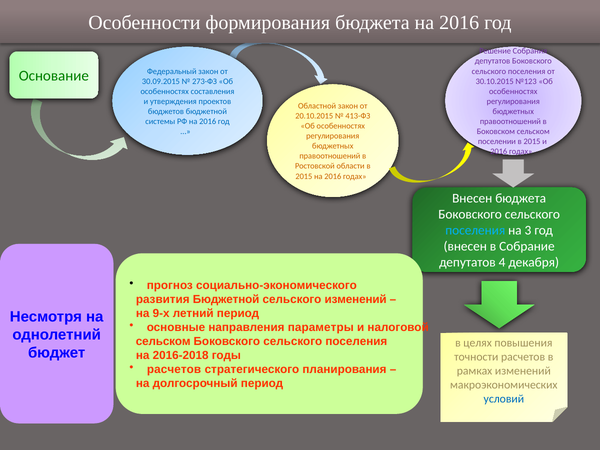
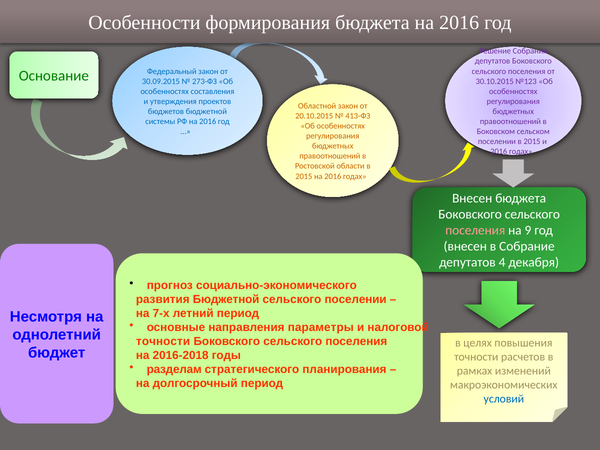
поселения colour: light blue -> pink (475, 231)
3: 3 -> 9 (528, 231)
сельского изменений: изменений -> поселении (356, 299)
9-х: 9-х -> 7-х (161, 313)
сельском: сельском -> точности (163, 341)
расчетов: расчетов -> разделам (174, 369)
